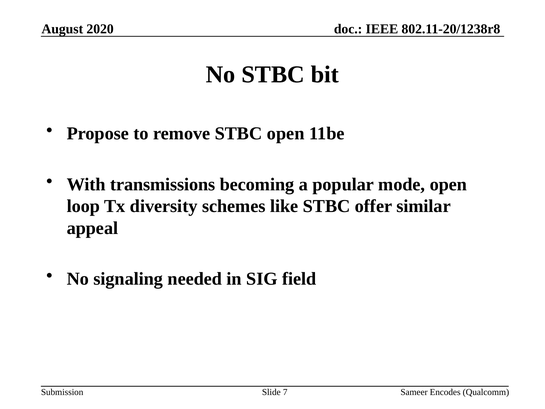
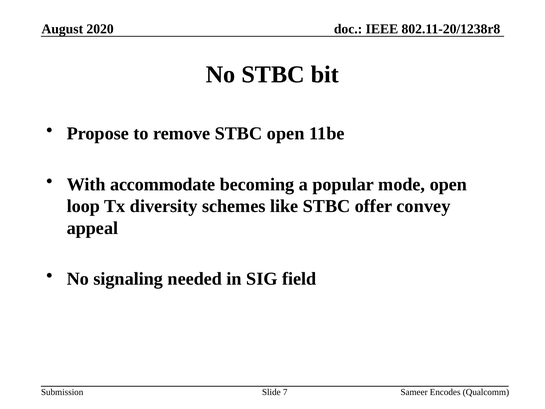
transmissions: transmissions -> accommodate (163, 184)
similar: similar -> convey (423, 206)
